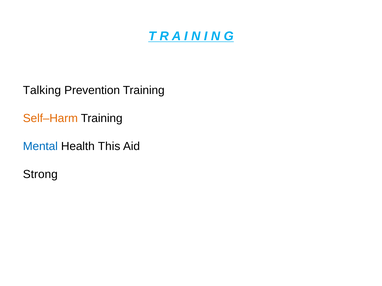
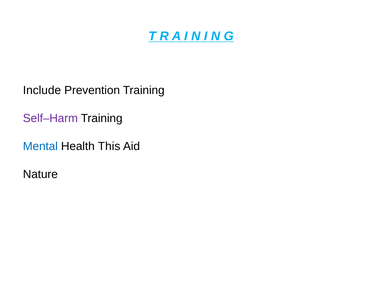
Talking: Talking -> Include (42, 91)
Self–Harm colour: orange -> purple (50, 119)
Strong: Strong -> Nature (40, 174)
